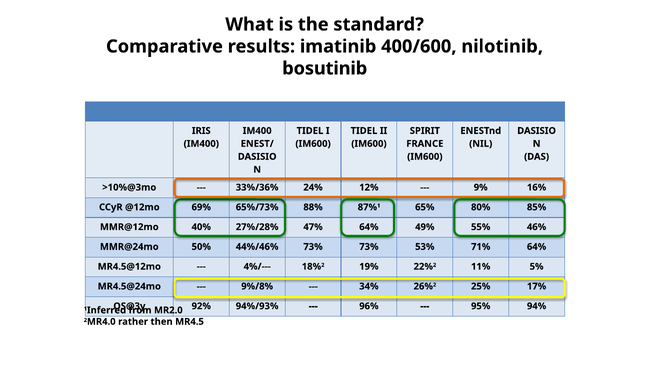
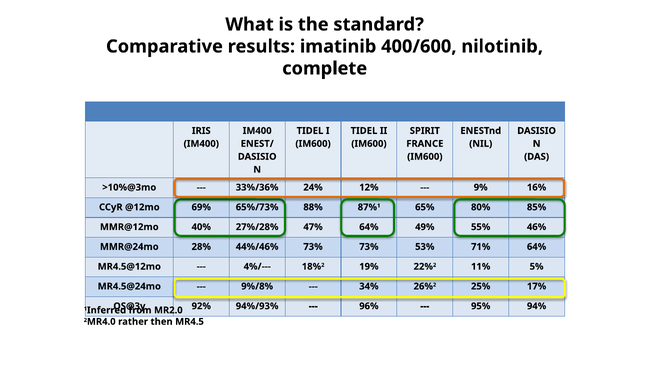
bosutinib: bosutinib -> complete (325, 68)
50%: 50% -> 28% (201, 246)
